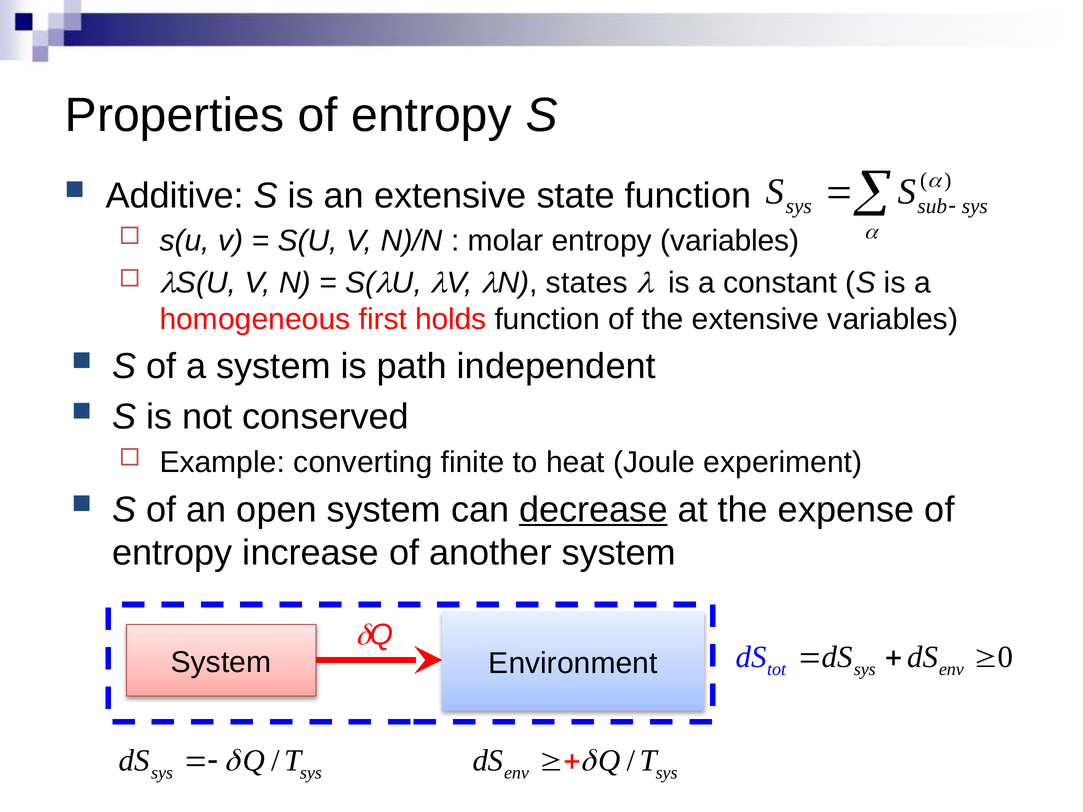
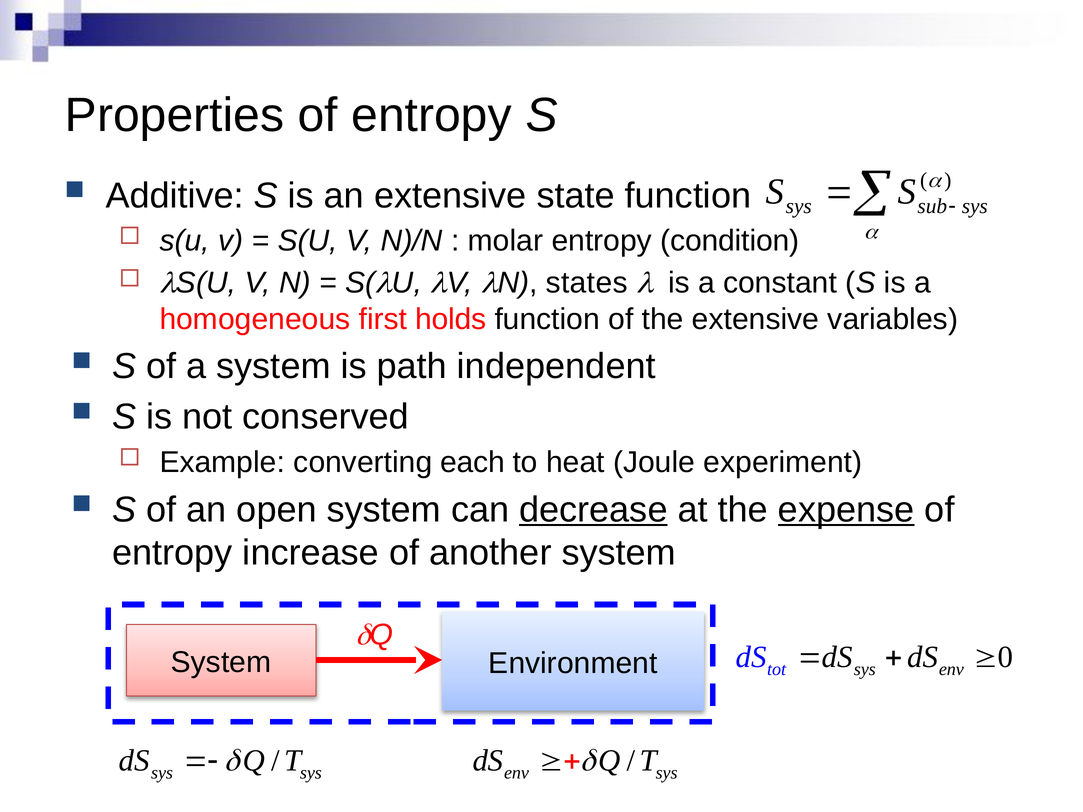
entropy variables: variables -> condition (730, 241)
finite: finite -> each (473, 462)
expense underline: none -> present (846, 510)
